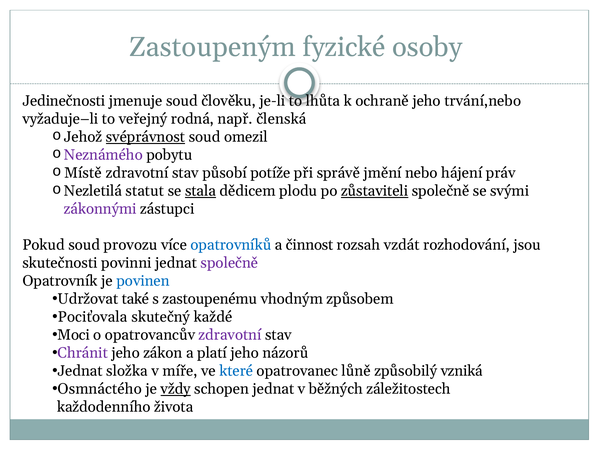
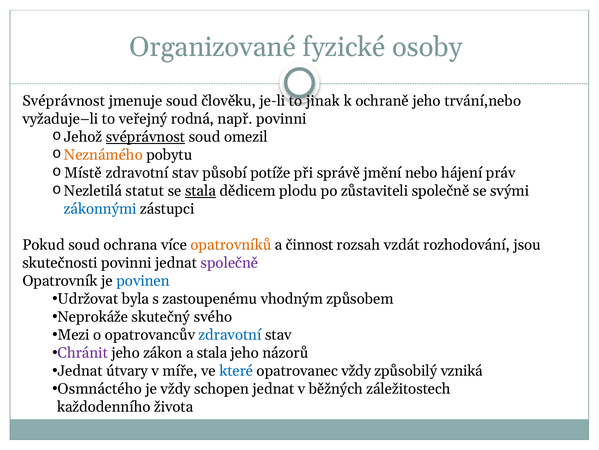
Zastoupeným: Zastoupeným -> Organizované (213, 47)
Jedinečnosti: Jedinečnosti -> Svéprávnost (64, 101)
lhůta: lhůta -> jinak (323, 101)
např členská: členská -> povinni (281, 119)
Neznámého colour: purple -> orange (103, 155)
zůstaviteli underline: present -> none (375, 191)
zákonnými colour: purple -> blue (100, 209)
provozu: provozu -> ochrana (131, 245)
opatrovníků colour: blue -> orange (231, 245)
také: také -> byla (135, 298)
Pociťovala: Pociťovala -> Neprokáže (93, 316)
každé: každé -> svého (213, 316)
Moci: Moci -> Mezi (74, 334)
zdravotní colour: purple -> blue (230, 334)
a platí: platí -> stala (212, 352)
složka: složka -> útvary (127, 370)
opatrovanec lůně: lůně -> vždy (356, 370)
vždy underline: present -> none (176, 388)
